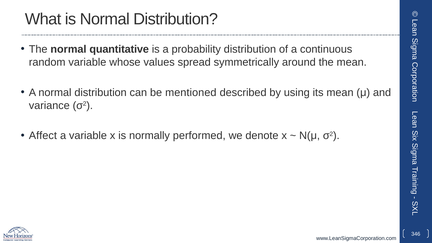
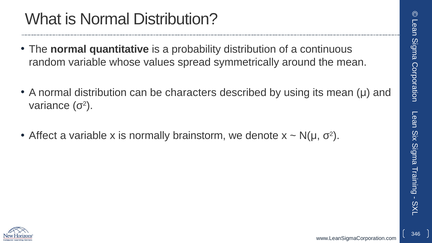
mentioned: mentioned -> characters (191, 93)
performed: performed -> brainstorm (199, 136)
